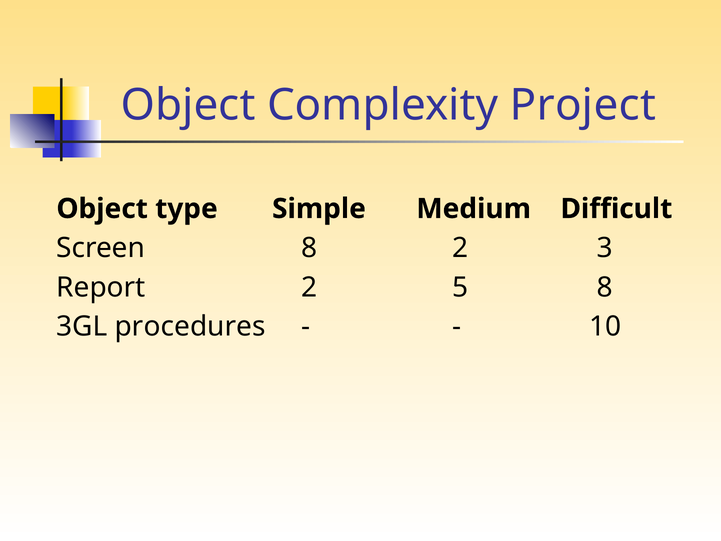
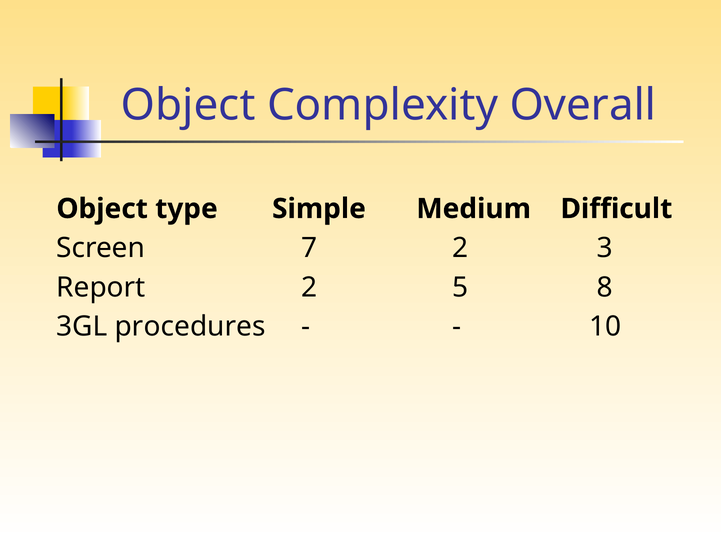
Project: Project -> Overall (583, 105)
Screen 8: 8 -> 7 (309, 248)
